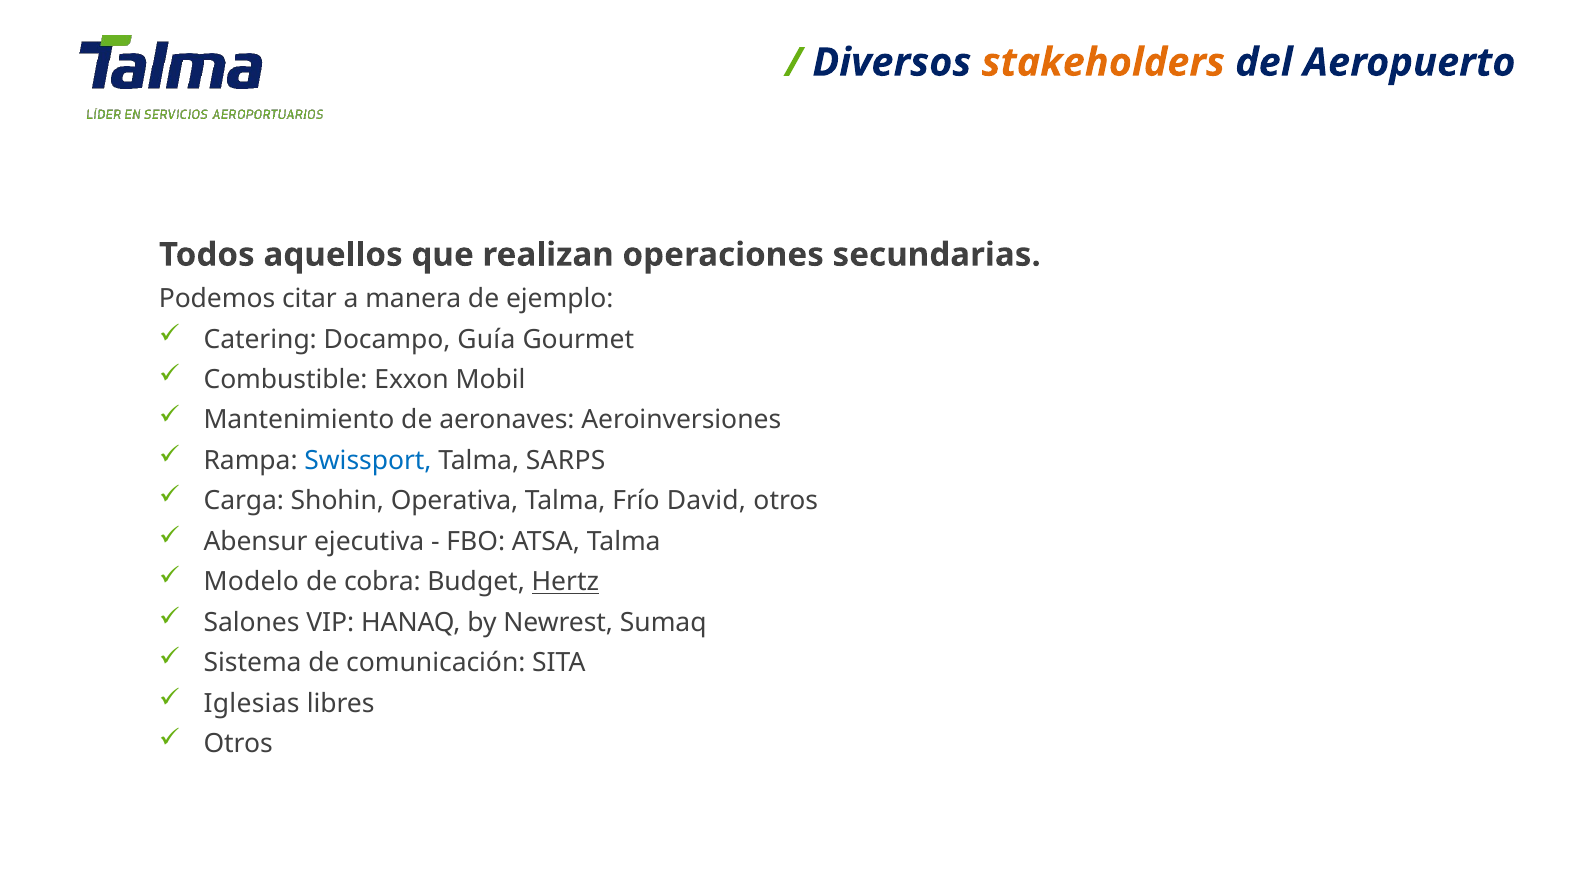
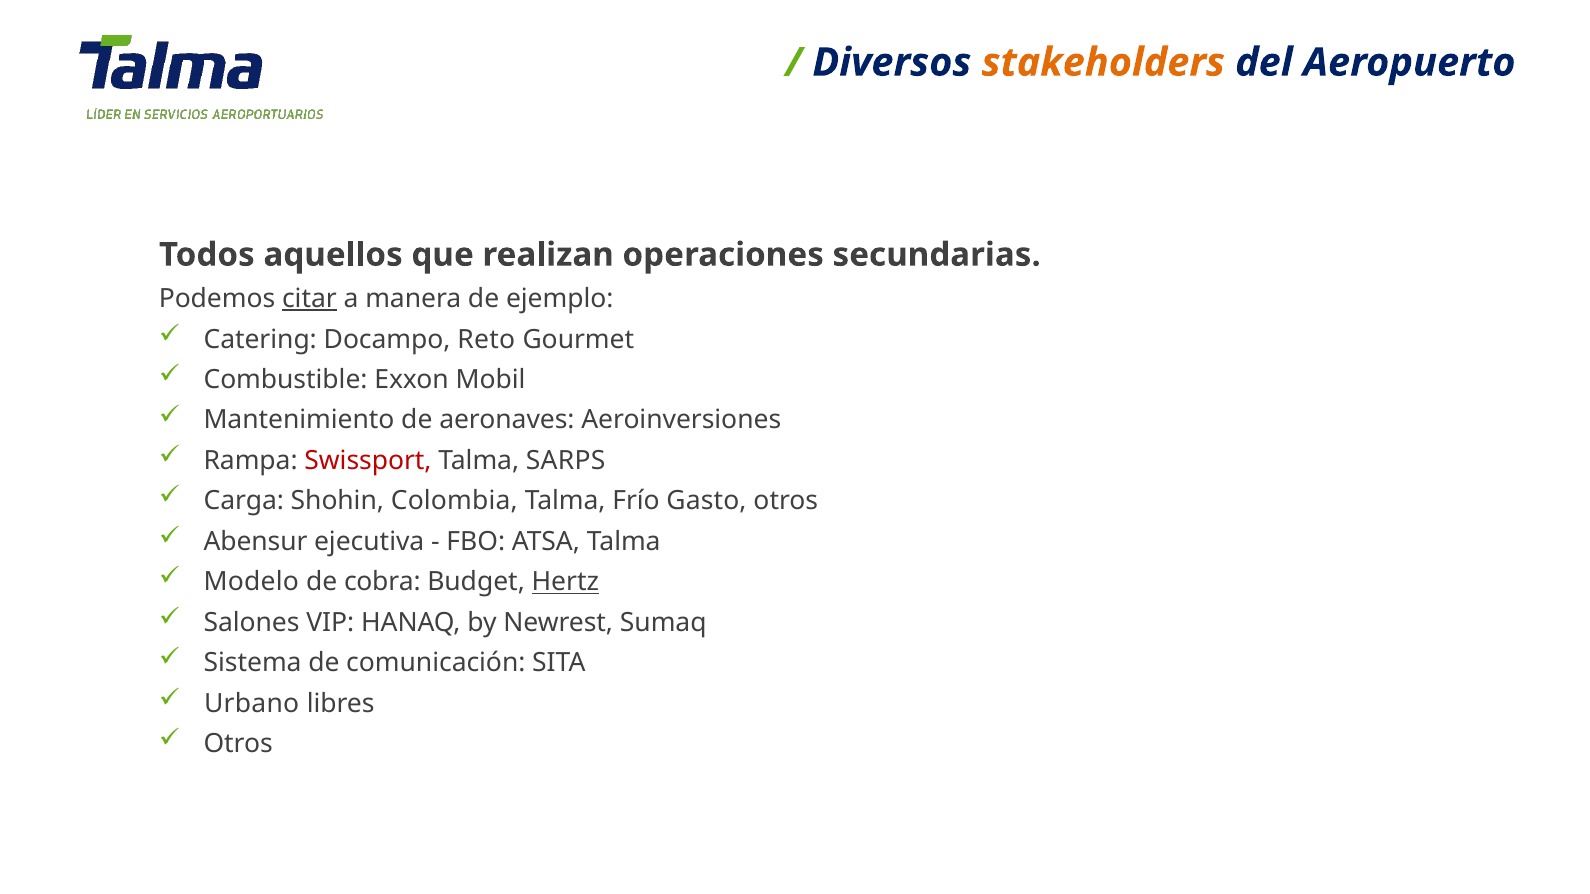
citar underline: none -> present (309, 299)
Guía: Guía -> Reto (486, 340)
Swissport colour: blue -> red (368, 461)
Operativa: Operativa -> Colombia (454, 501)
David: David -> Gasto (707, 501)
Iglesias: Iglesias -> Urbano (252, 704)
